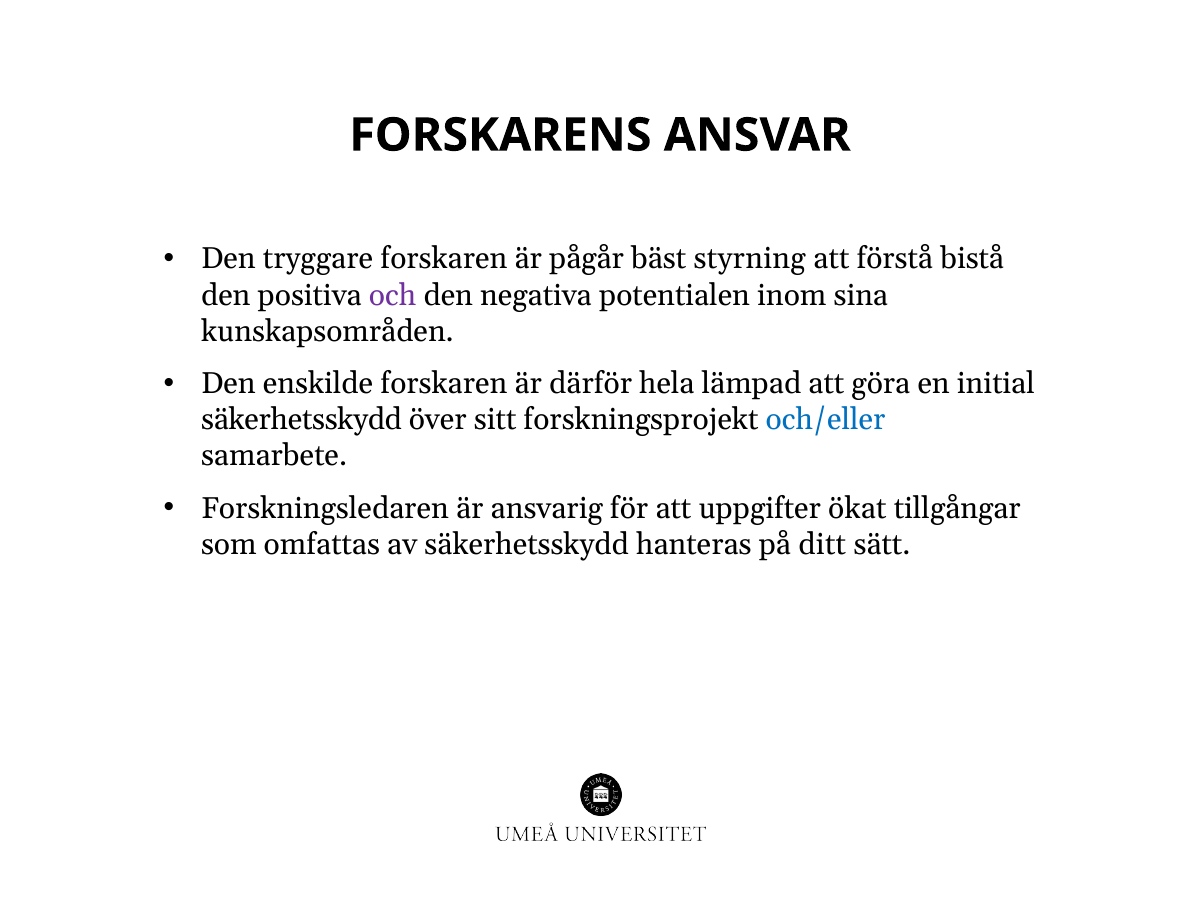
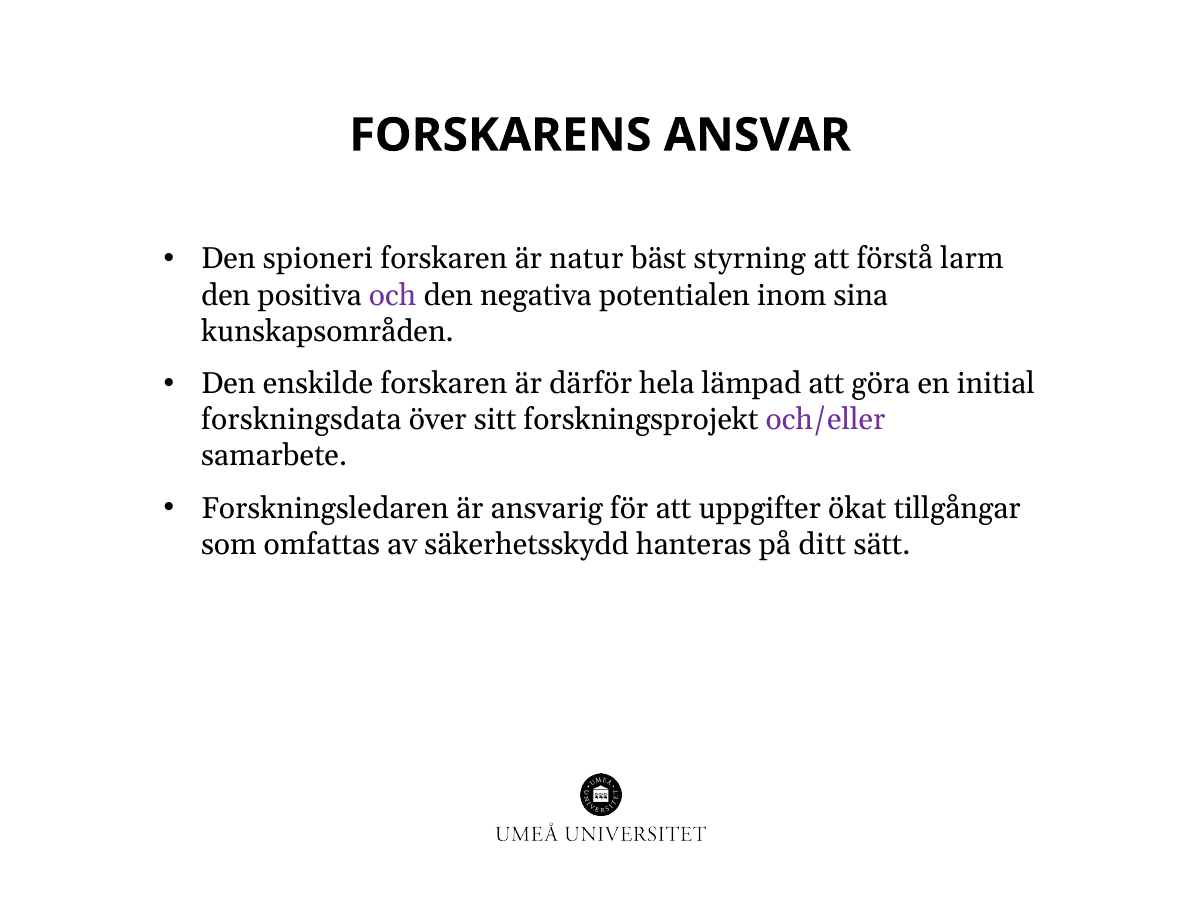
tryggare: tryggare -> spioneri (318, 259)
pågår: pågår -> natur (586, 259)
bistå: bistå -> larm (972, 259)
säkerhetsskydd: säkerhetsskydd -> forskningsdata (301, 420)
och/eller colour: blue -> purple (826, 420)
